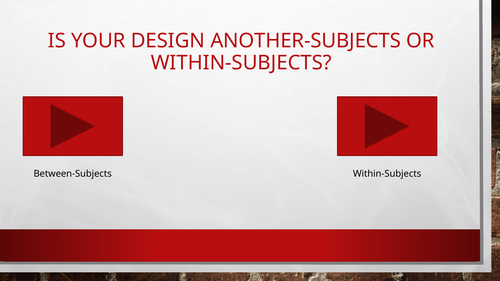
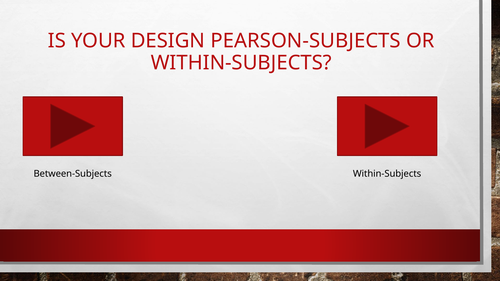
ANOTHER-SUBJECTS: ANOTHER-SUBJECTS -> PEARSON-SUBJECTS (306, 41)
